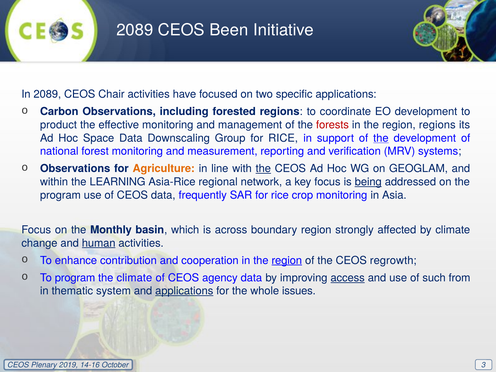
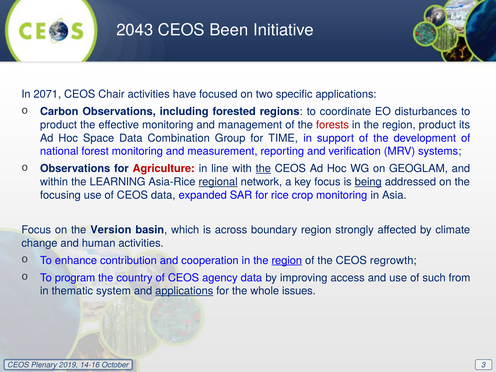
2089: 2089 -> 2043 (135, 30)
In 2089: 2089 -> 2071 (47, 94)
EO development: development -> disturbances (426, 112)
region regions: regions -> product (437, 125)
Downscaling: Downscaling -> Combination (179, 138)
Group for RICE: RICE -> TIME (283, 138)
the underline: present -> none (381, 138)
Agriculture colour: orange -> red (164, 169)
regional underline: none -> present (218, 182)
program: program -> focusing (60, 195)
frequently: frequently -> expanded (203, 195)
Monthly: Monthly -> Version (111, 230)
human underline: present -> none (99, 243)
the climate: climate -> country (134, 278)
access underline: present -> none (348, 278)
